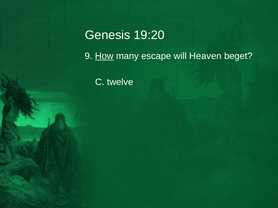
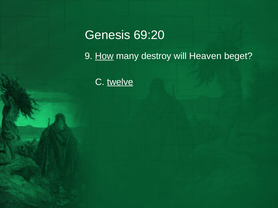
19:20: 19:20 -> 69:20 (149, 35)
escape: escape -> destroy (156, 56)
twelve underline: none -> present (120, 82)
